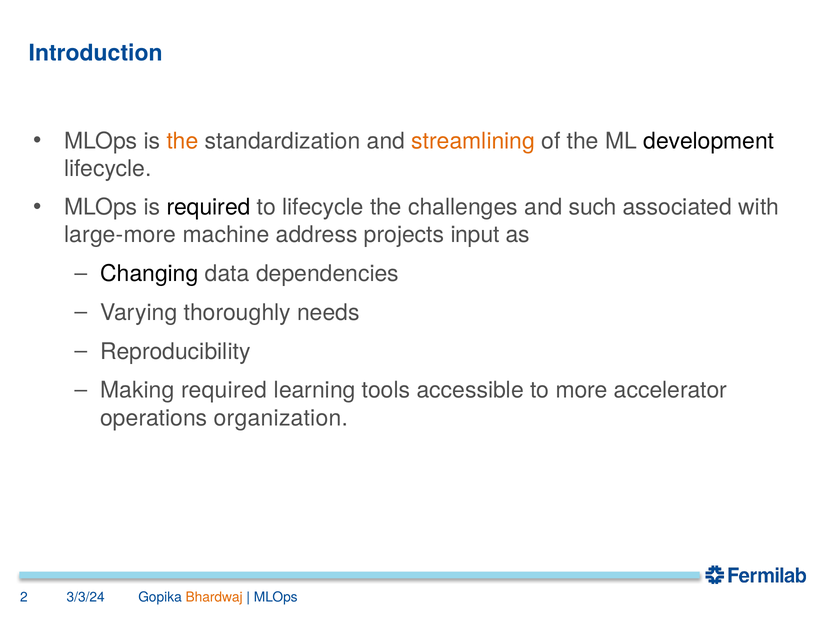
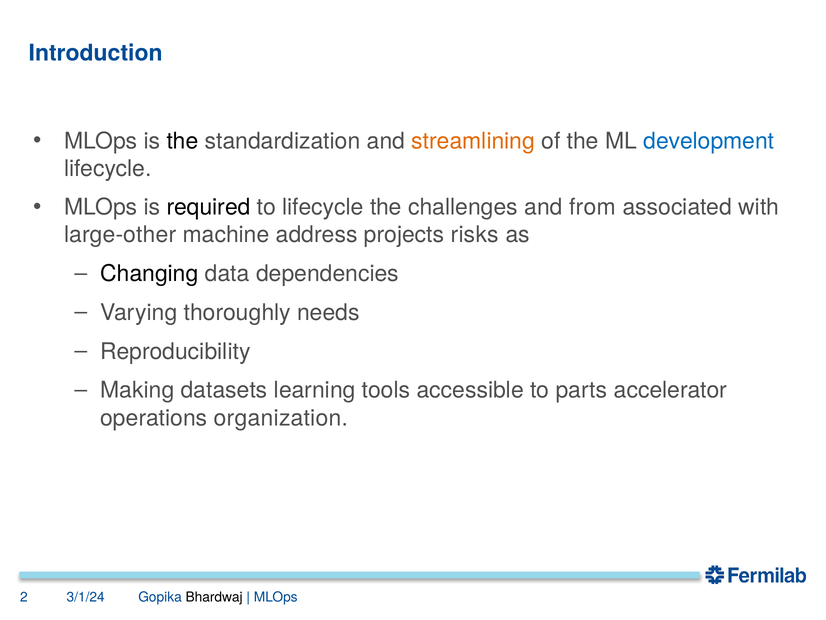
the colour: orange -> black (182, 141)
development colour: black -> blue (709, 141)
such: such -> from (592, 207)
large-more: large-more -> large-other (120, 235)
input: input -> risks (475, 235)
Making required: required -> datasets (224, 390)
more: more -> parts (581, 390)
3/3/24: 3/3/24 -> 3/1/24 (86, 597)
Bhardwaj colour: orange -> black (214, 597)
